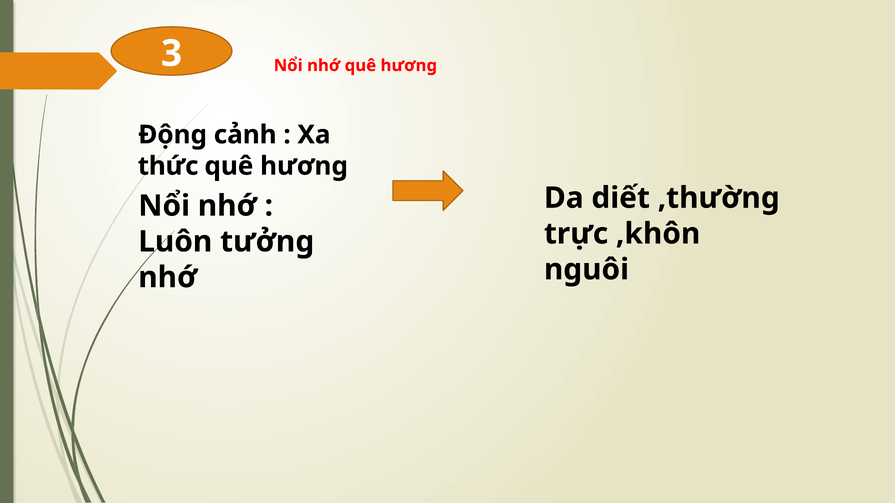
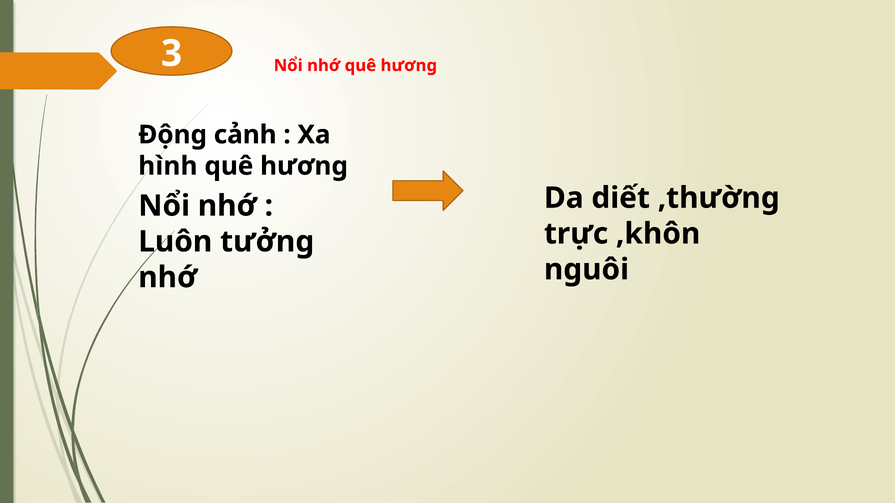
thức: thức -> hình (168, 166)
